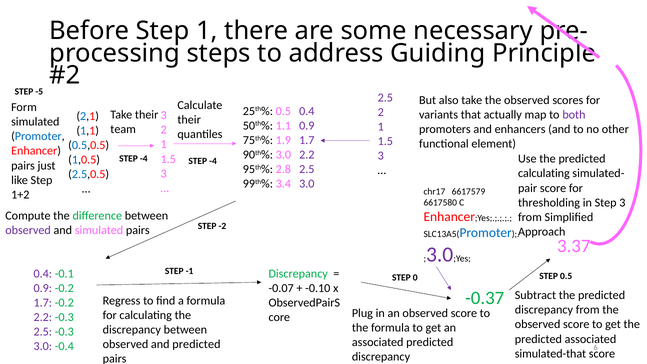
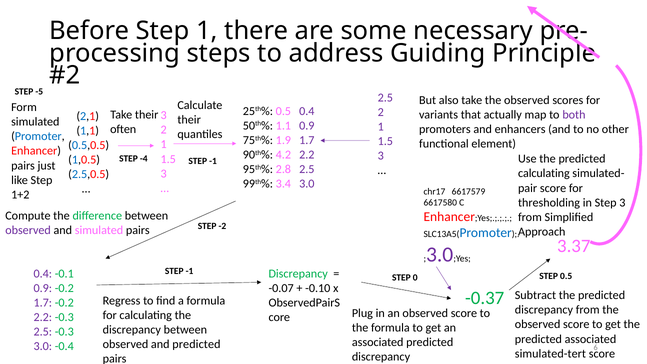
team: team -> often (123, 129)
90th% 3.0: 3.0 -> 4.2 (283, 155)
-4: -4 -> -1 (213, 161)
simulated-that: simulated-that -> simulated-tert (550, 354)
